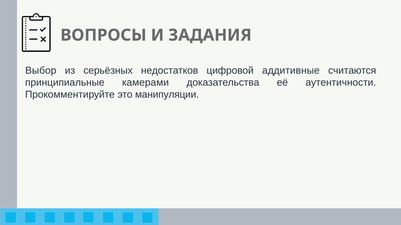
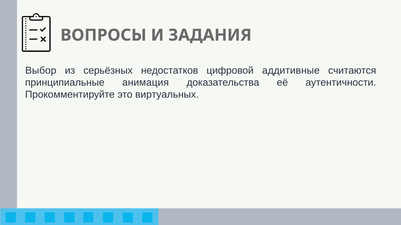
камерами: камерами -> анимация (146, 83)
манипуляции: манипуляции -> виртуальных (167, 95)
